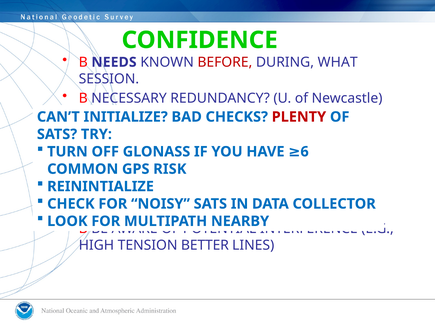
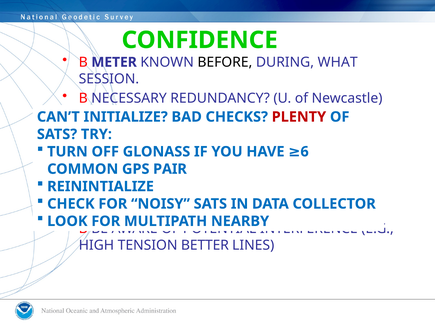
B NEEDS: NEEDS -> METER (114, 62)
BEFORE colour: red -> black (225, 62)
RISK: RISK -> PAIR (170, 169)
